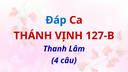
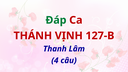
Đáp colour: blue -> green (56, 20)
